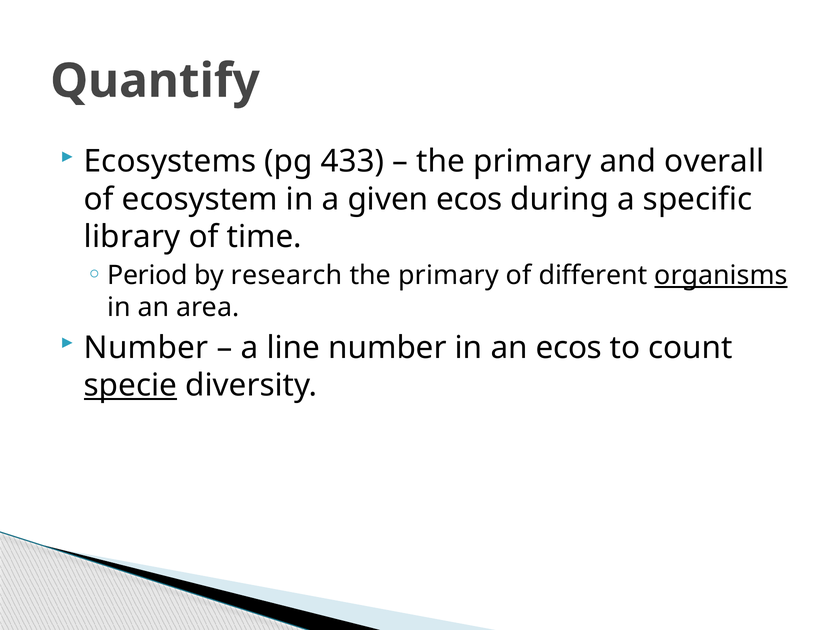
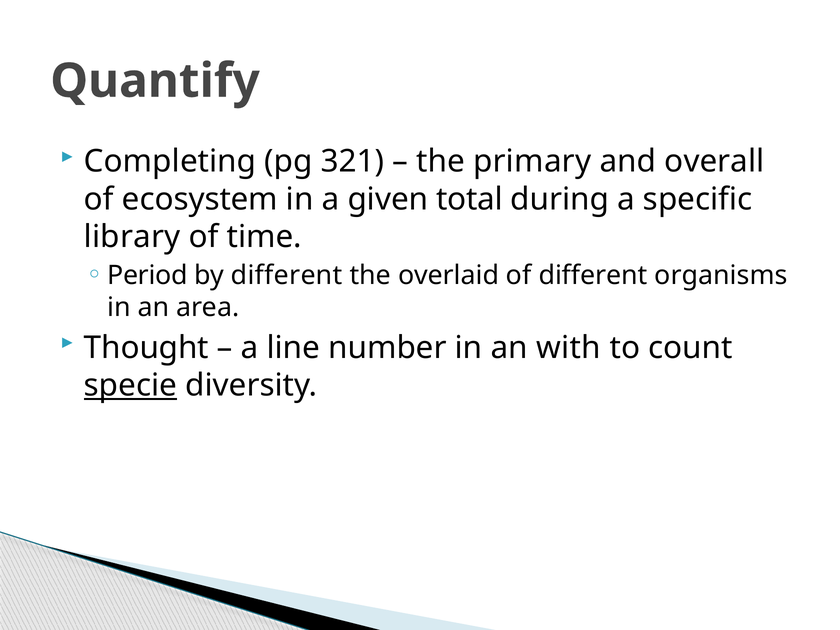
Ecosystems: Ecosystems -> Completing (170, 161)
433: 433 -> 321 (353, 161)
given ecos: ecos -> total (469, 199)
by research: research -> different (287, 275)
primary: primary -> overlaid (449, 275)
organisms underline: present -> none (721, 275)
Number: Number -> Thought (146, 348)
an ecos: ecos -> with (569, 348)
